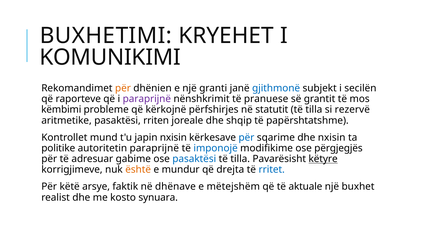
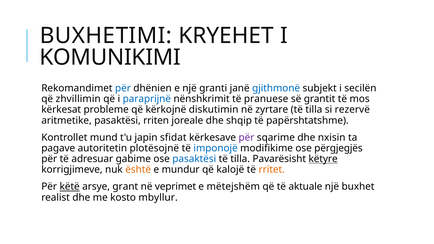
për colour: orange -> blue (123, 88)
raporteve: raporteve -> zhvillimin (78, 99)
paraprijnë colour: purple -> blue (147, 99)
këmbimi: këmbimi -> kërkesat (61, 110)
përfshirjes: përfshirjes -> diskutimin (214, 110)
statutit: statutit -> zyrtare (272, 110)
japin nxisin: nxisin -> sfidat (173, 138)
për colour: blue -> purple (246, 138)
politike: politike -> pagave (58, 148)
autoritetin paraprijnë: paraprijnë -> plotësojnë (154, 148)
drejta: drejta -> kalojë (230, 170)
rritet colour: blue -> orange (272, 170)
këtë underline: none -> present (70, 187)
faktik: faktik -> grant (125, 187)
dhënave: dhënave -> veprimet (176, 187)
synuara: synuara -> mbyllur (158, 198)
